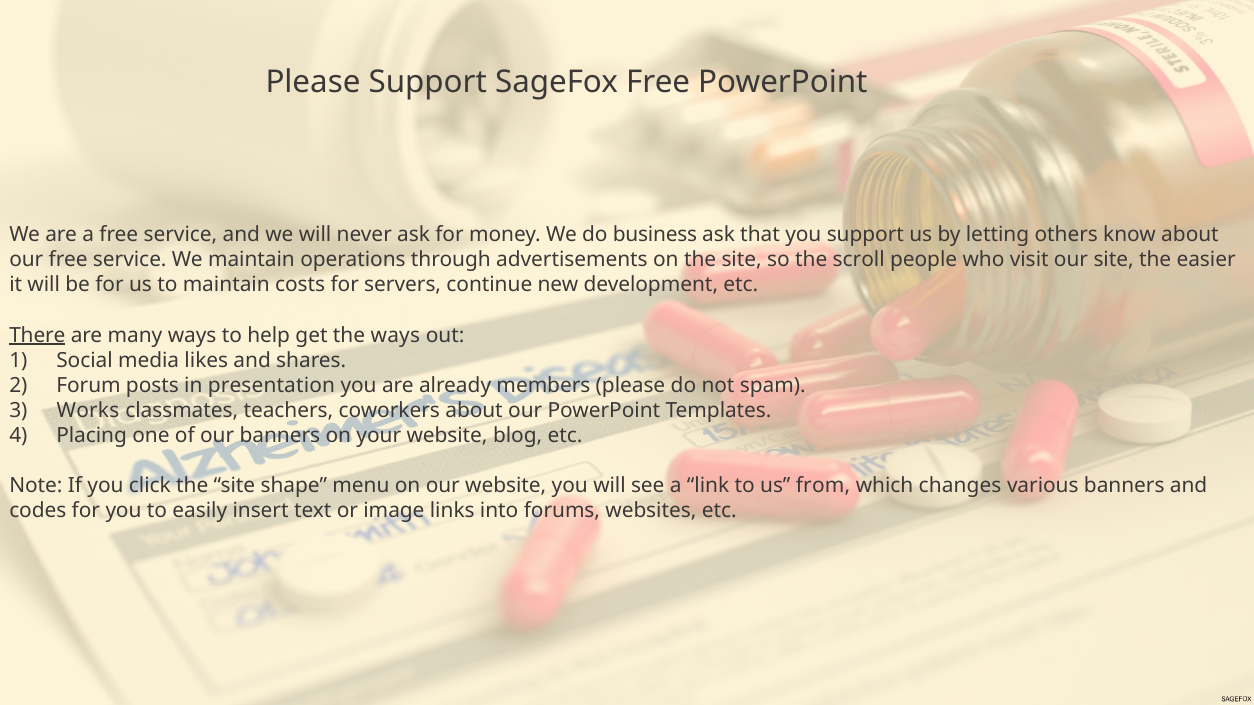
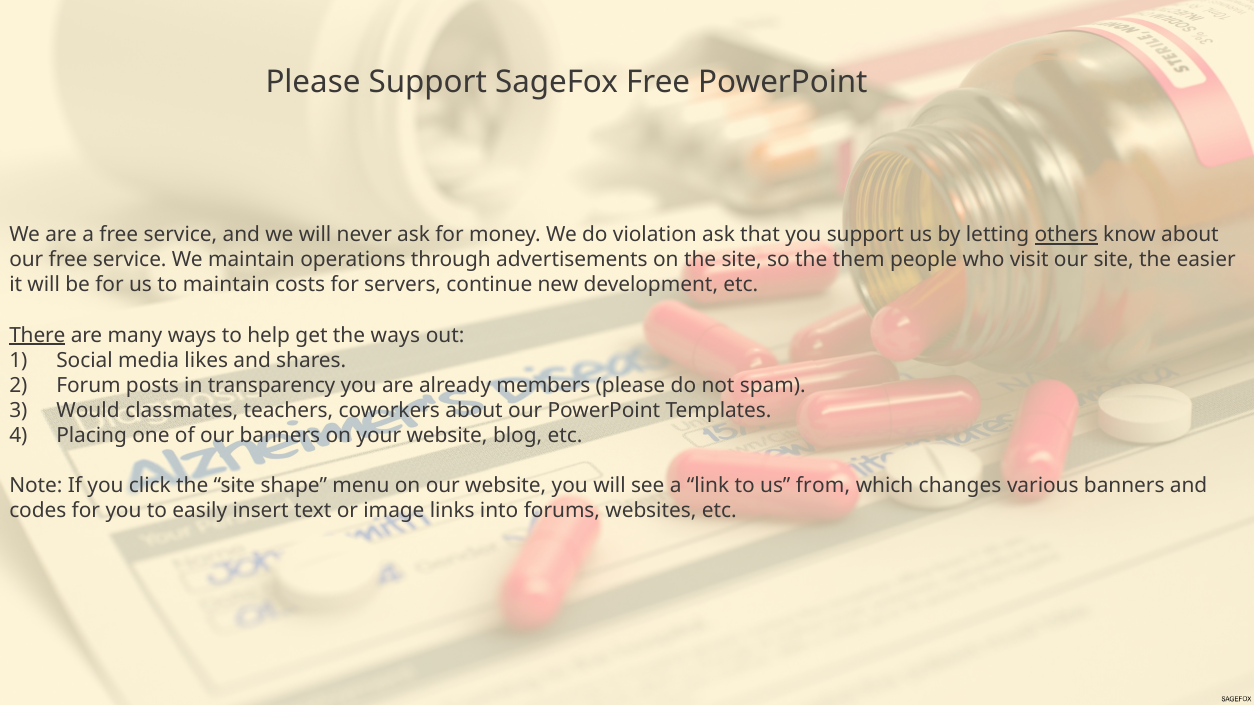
business: business -> violation (655, 235)
others underline: none -> present (1066, 235)
scroll: scroll -> them (859, 260)
presentation: presentation -> transparency (272, 385)
Works: Works -> Would (88, 411)
